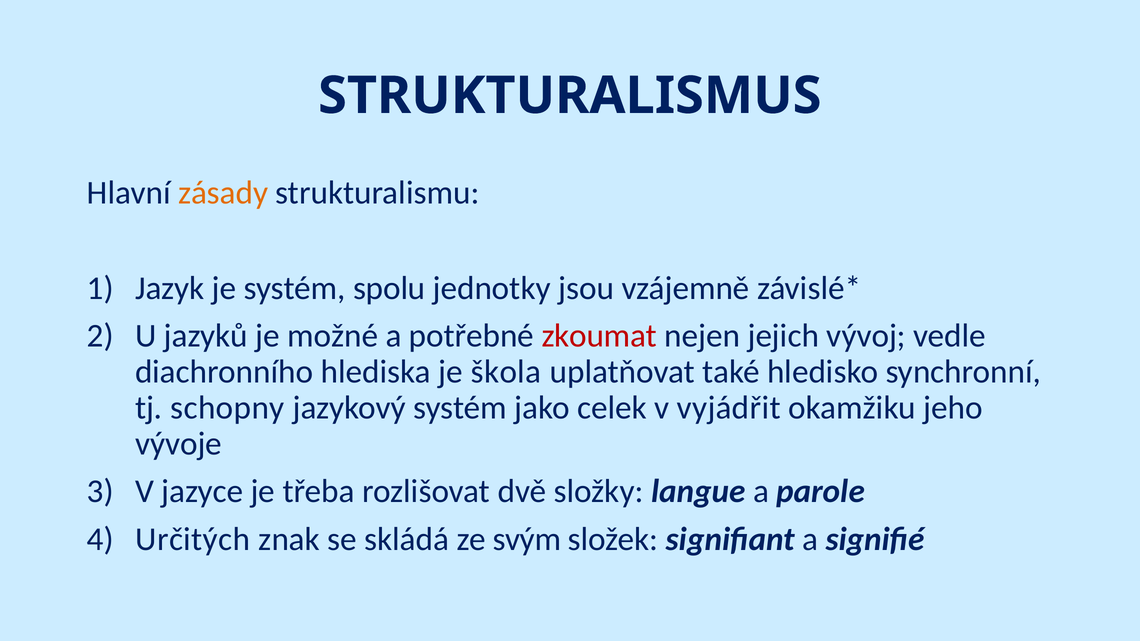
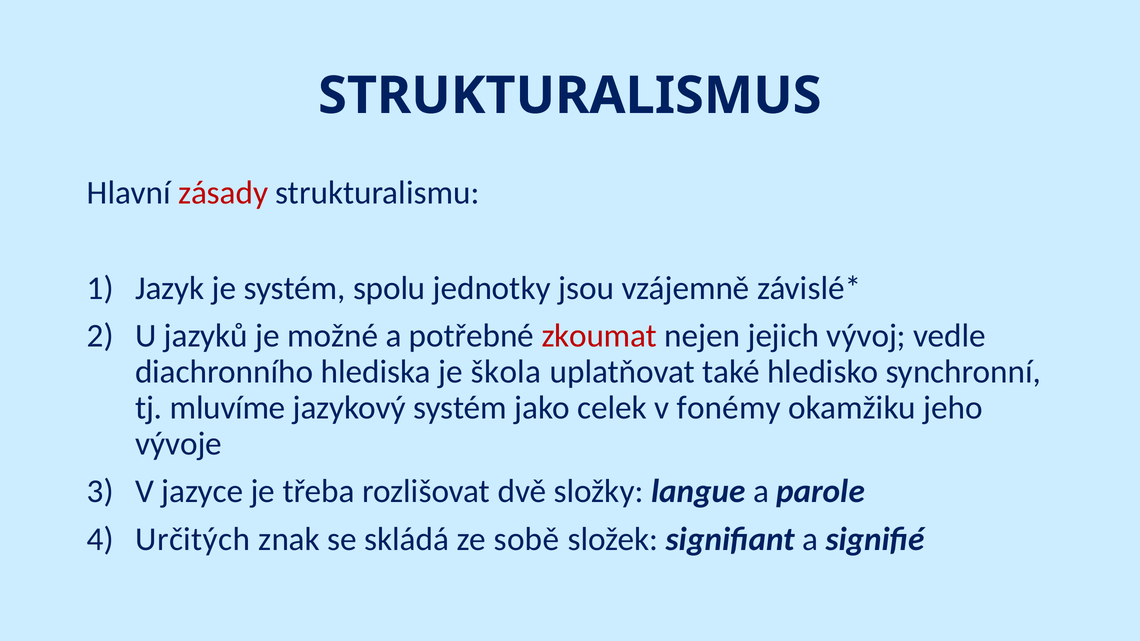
zásady colour: orange -> red (223, 193)
schopny: schopny -> mluvíme (228, 408)
vyjádřit: vyjádřit -> fonémy (729, 408)
svým: svým -> sobě (526, 539)
